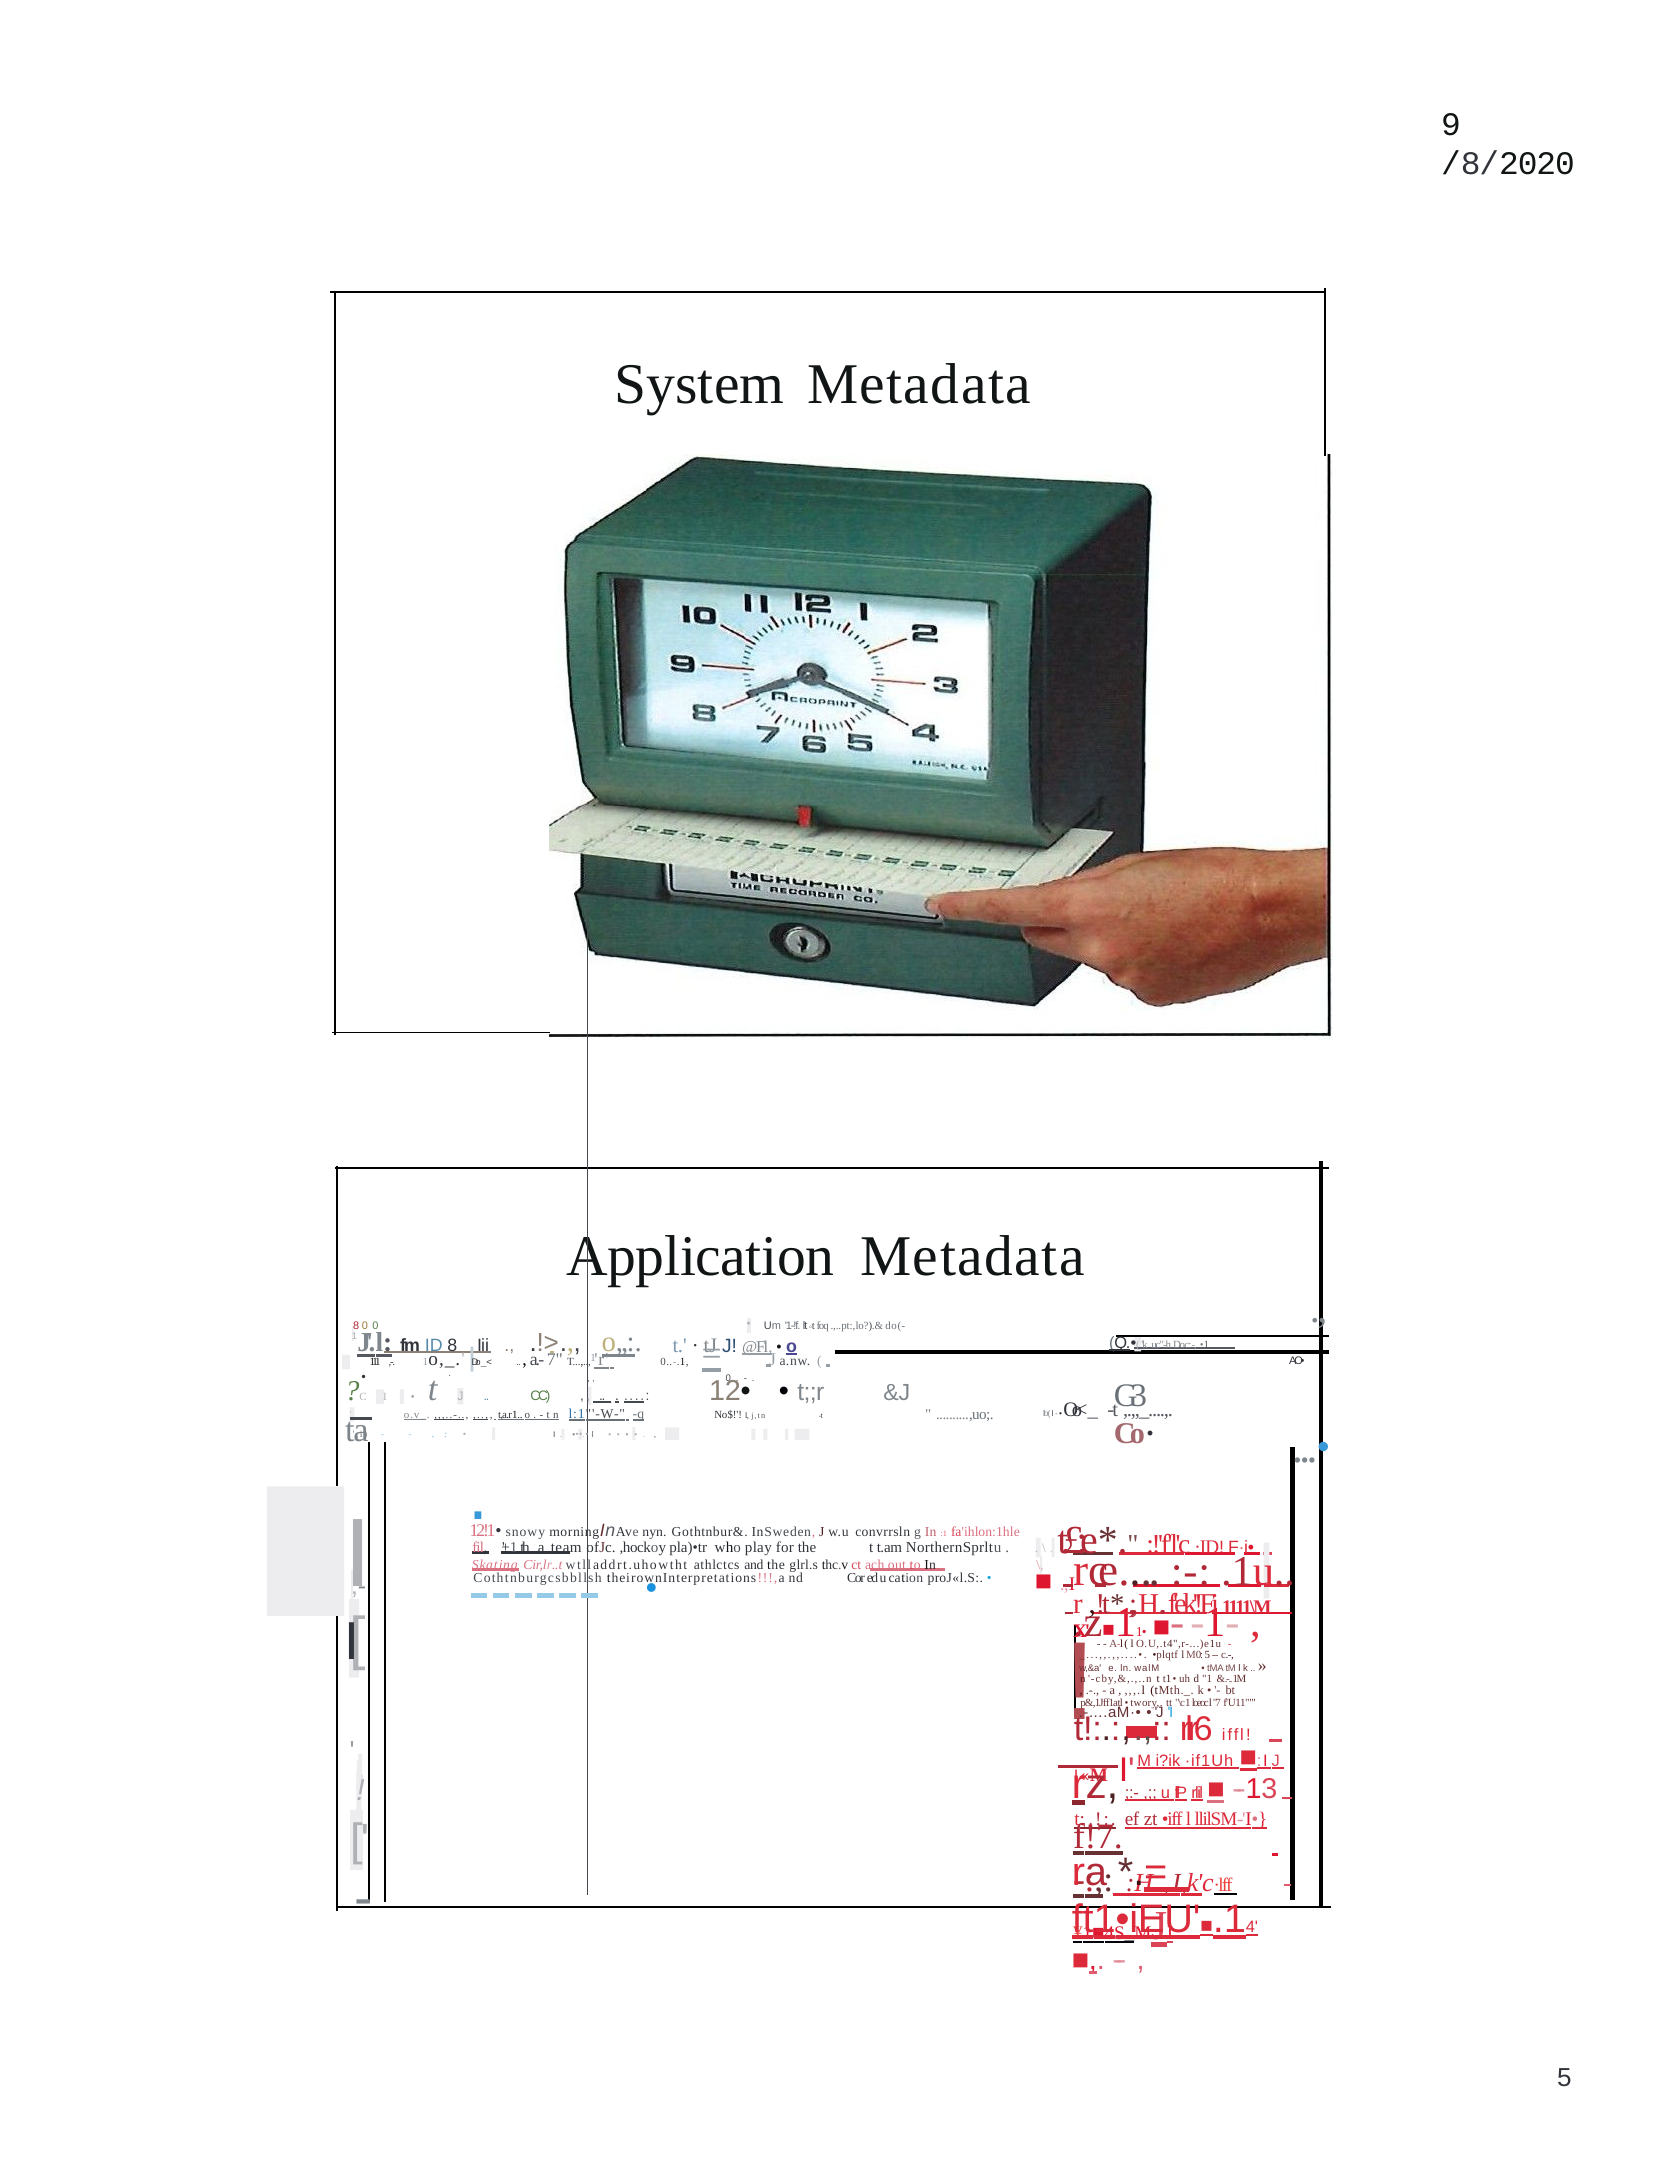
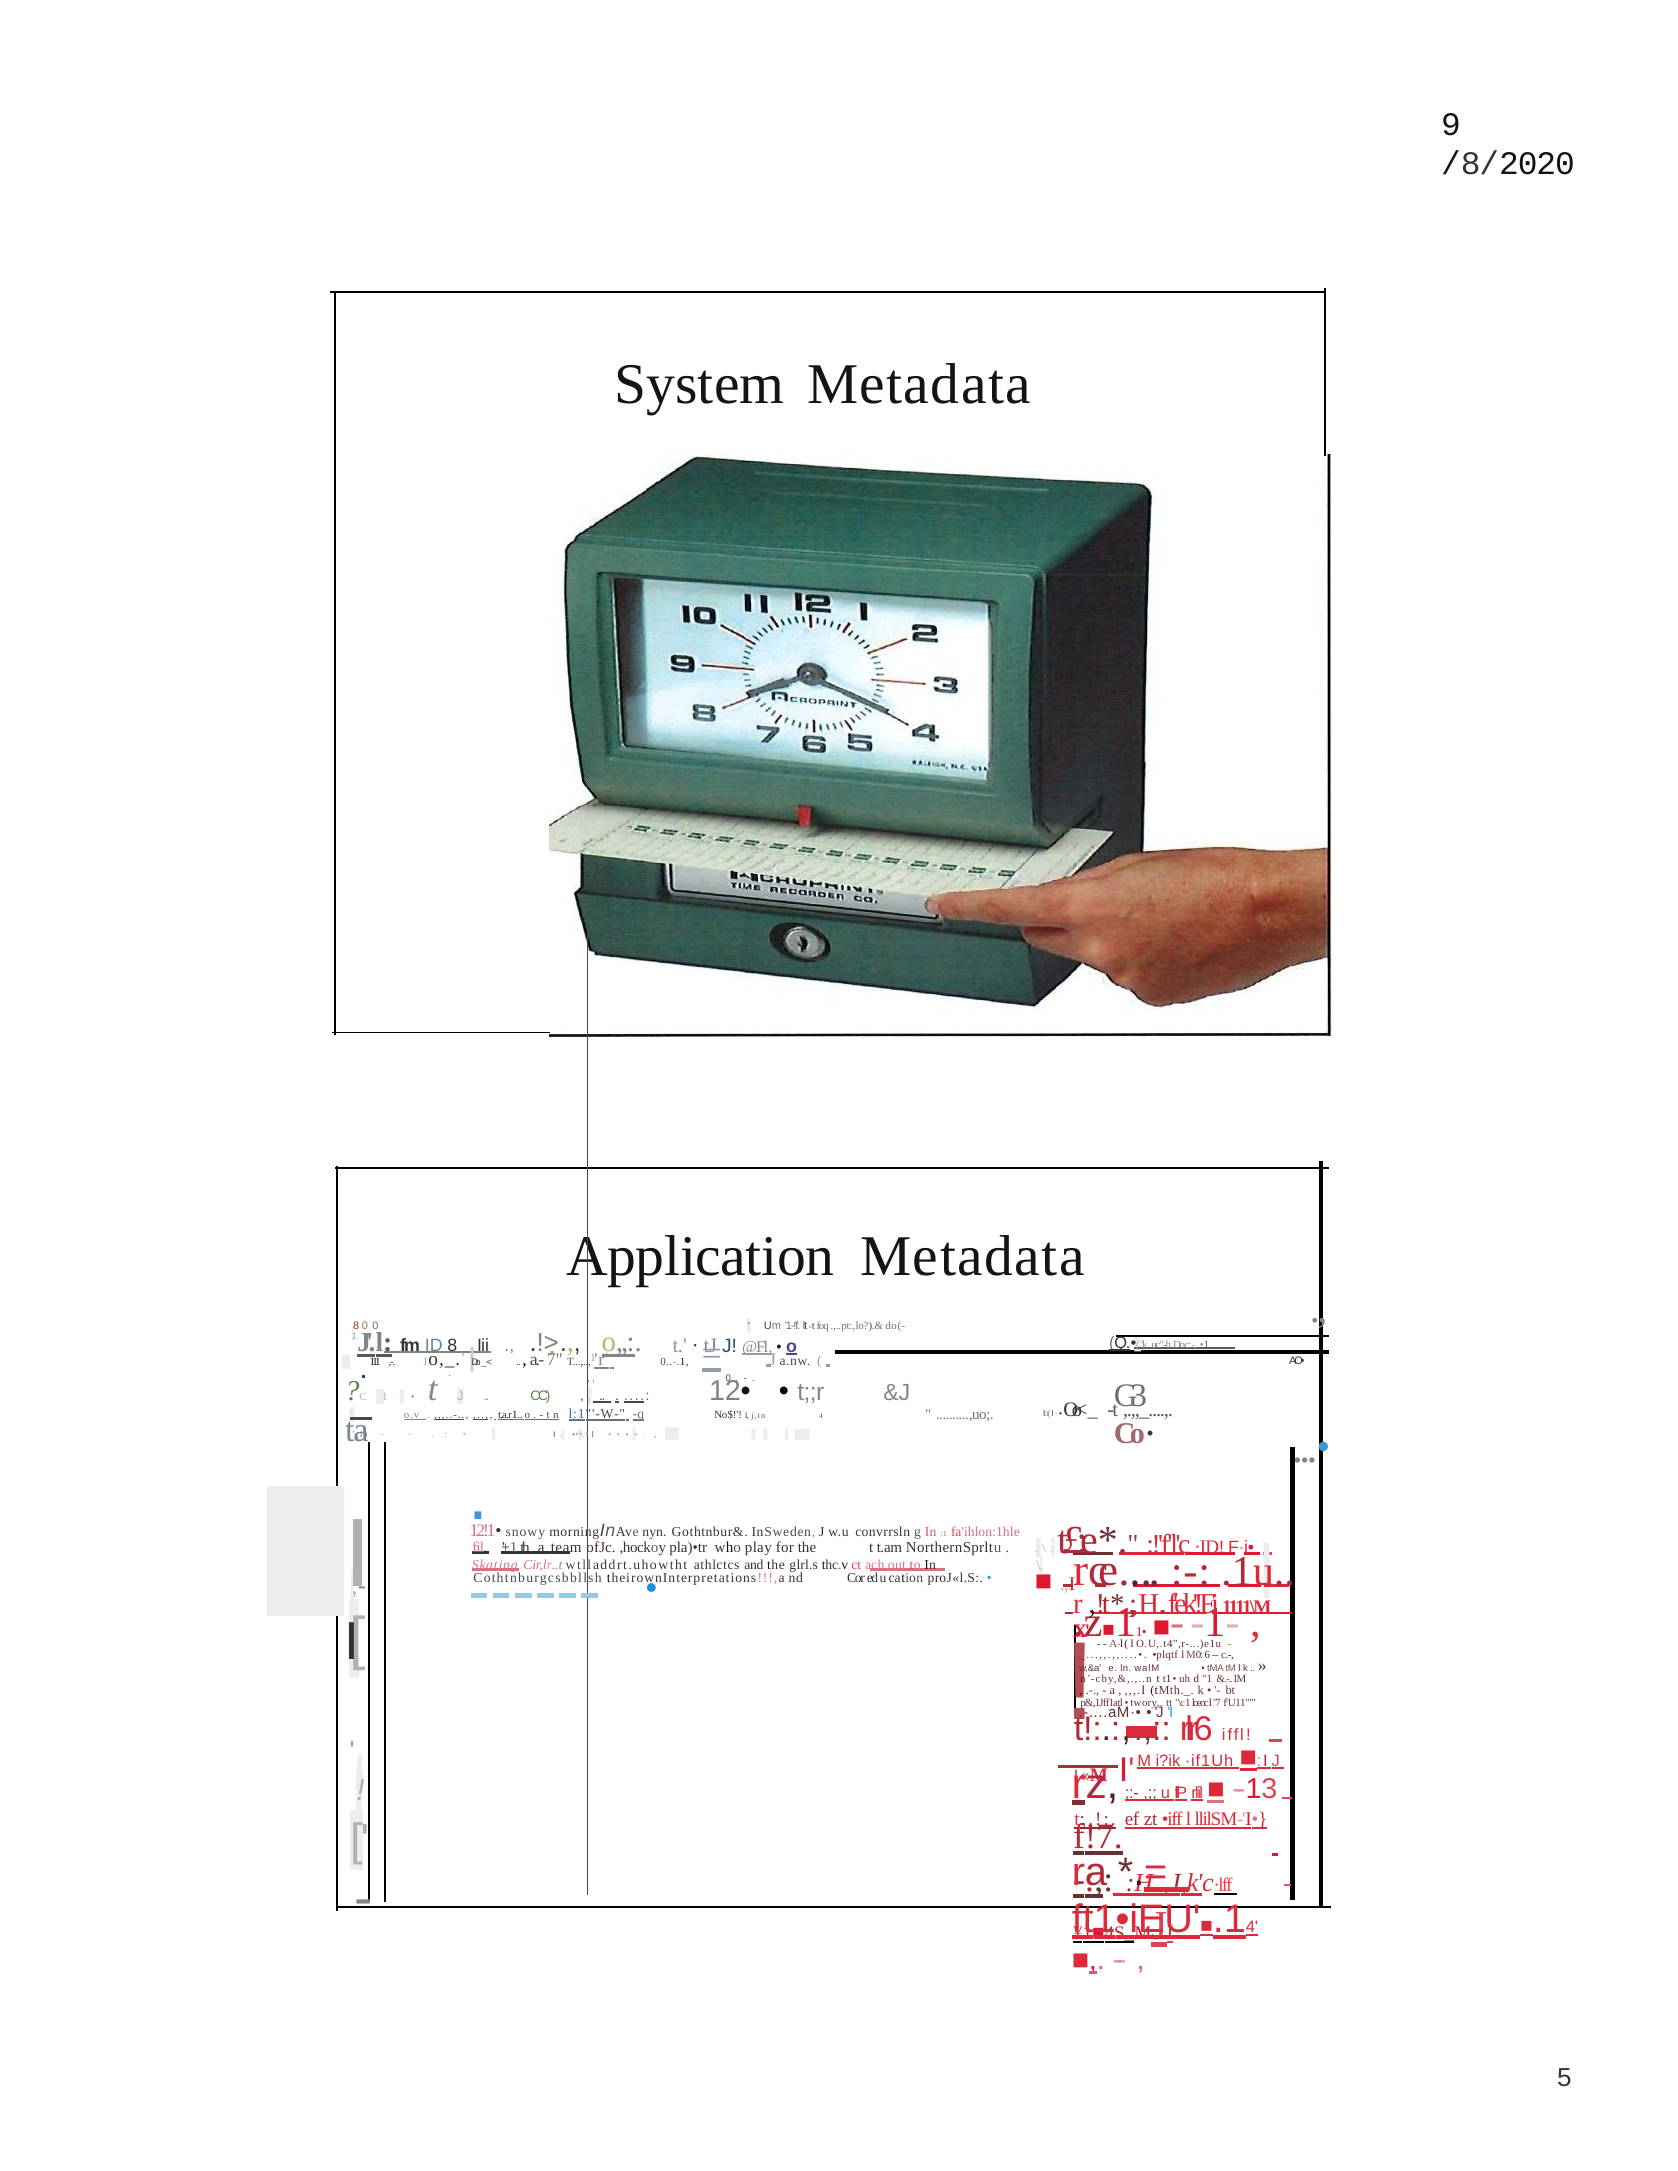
0 5: 5 -> 6 (1207, 1655)
